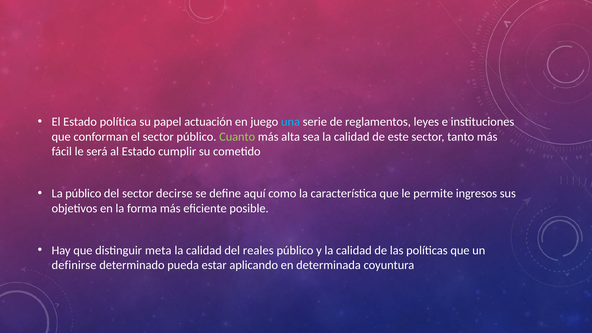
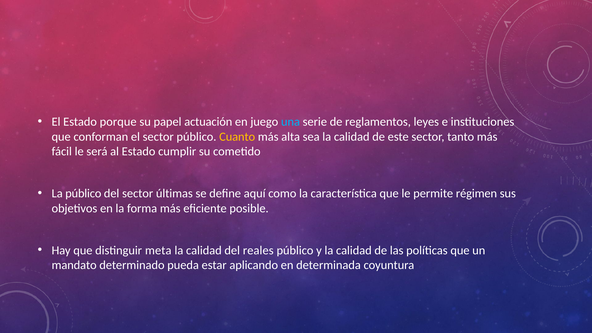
política: política -> porque (118, 122)
Cuanto colour: light green -> yellow (237, 137)
decirse: decirse -> últimas (174, 193)
ingresos: ingresos -> régimen (476, 193)
definirse: definirse -> mandato (74, 265)
